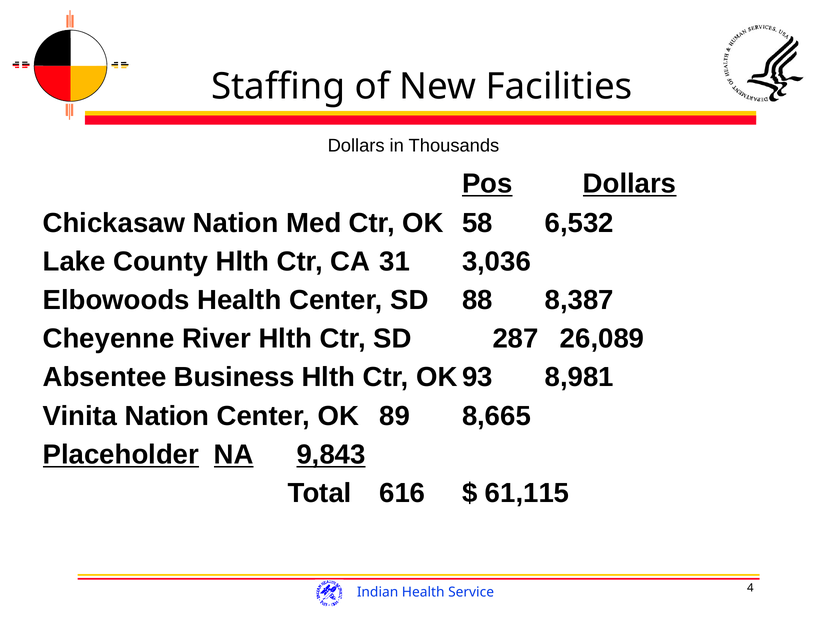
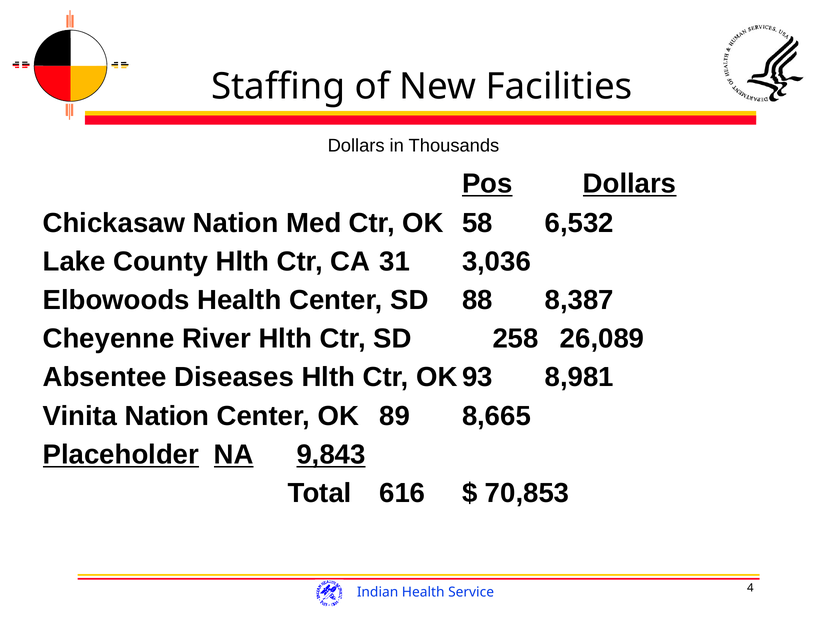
287: 287 -> 258 (516, 339)
Business: Business -> Diseases (234, 378)
61,115: 61,115 -> 70,853 (527, 493)
